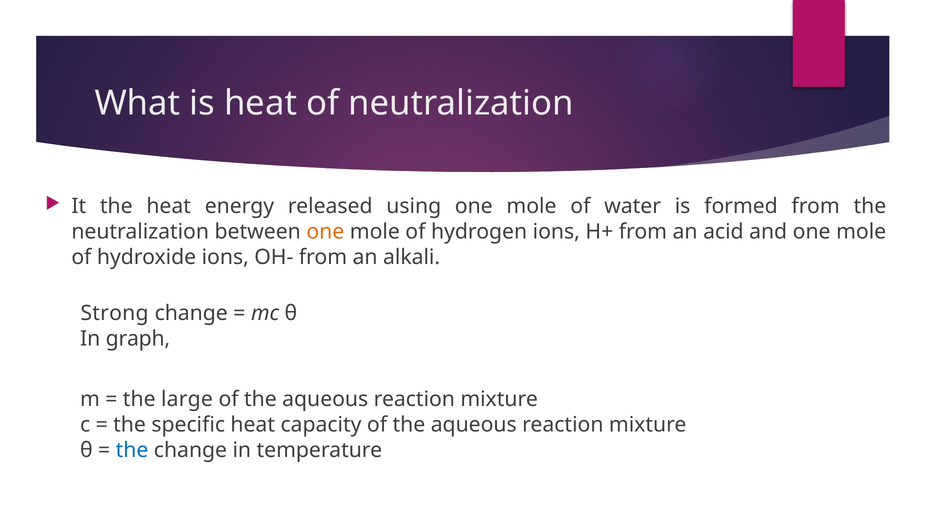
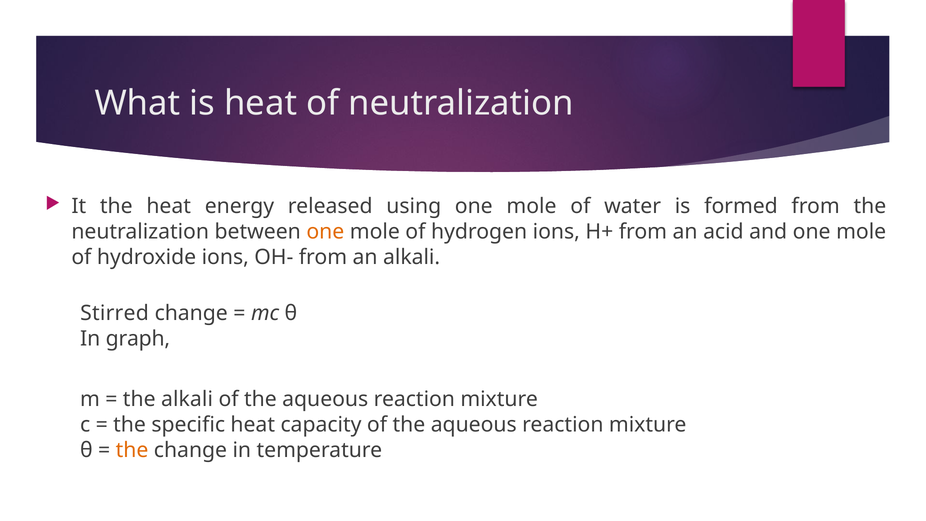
Strong: Strong -> Stirred (115, 313)
the large: large -> alkali (187, 399)
the colour: blue -> orange (132, 450)
